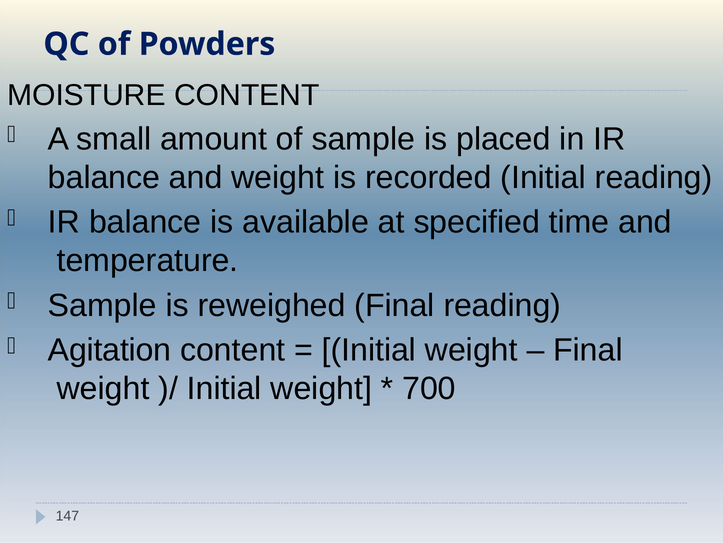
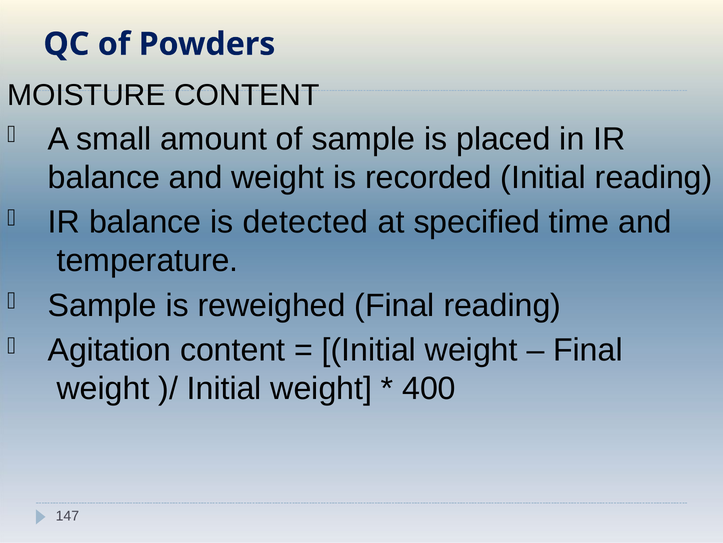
available: available -> detected (305, 222)
700: 700 -> 400 (429, 388)
